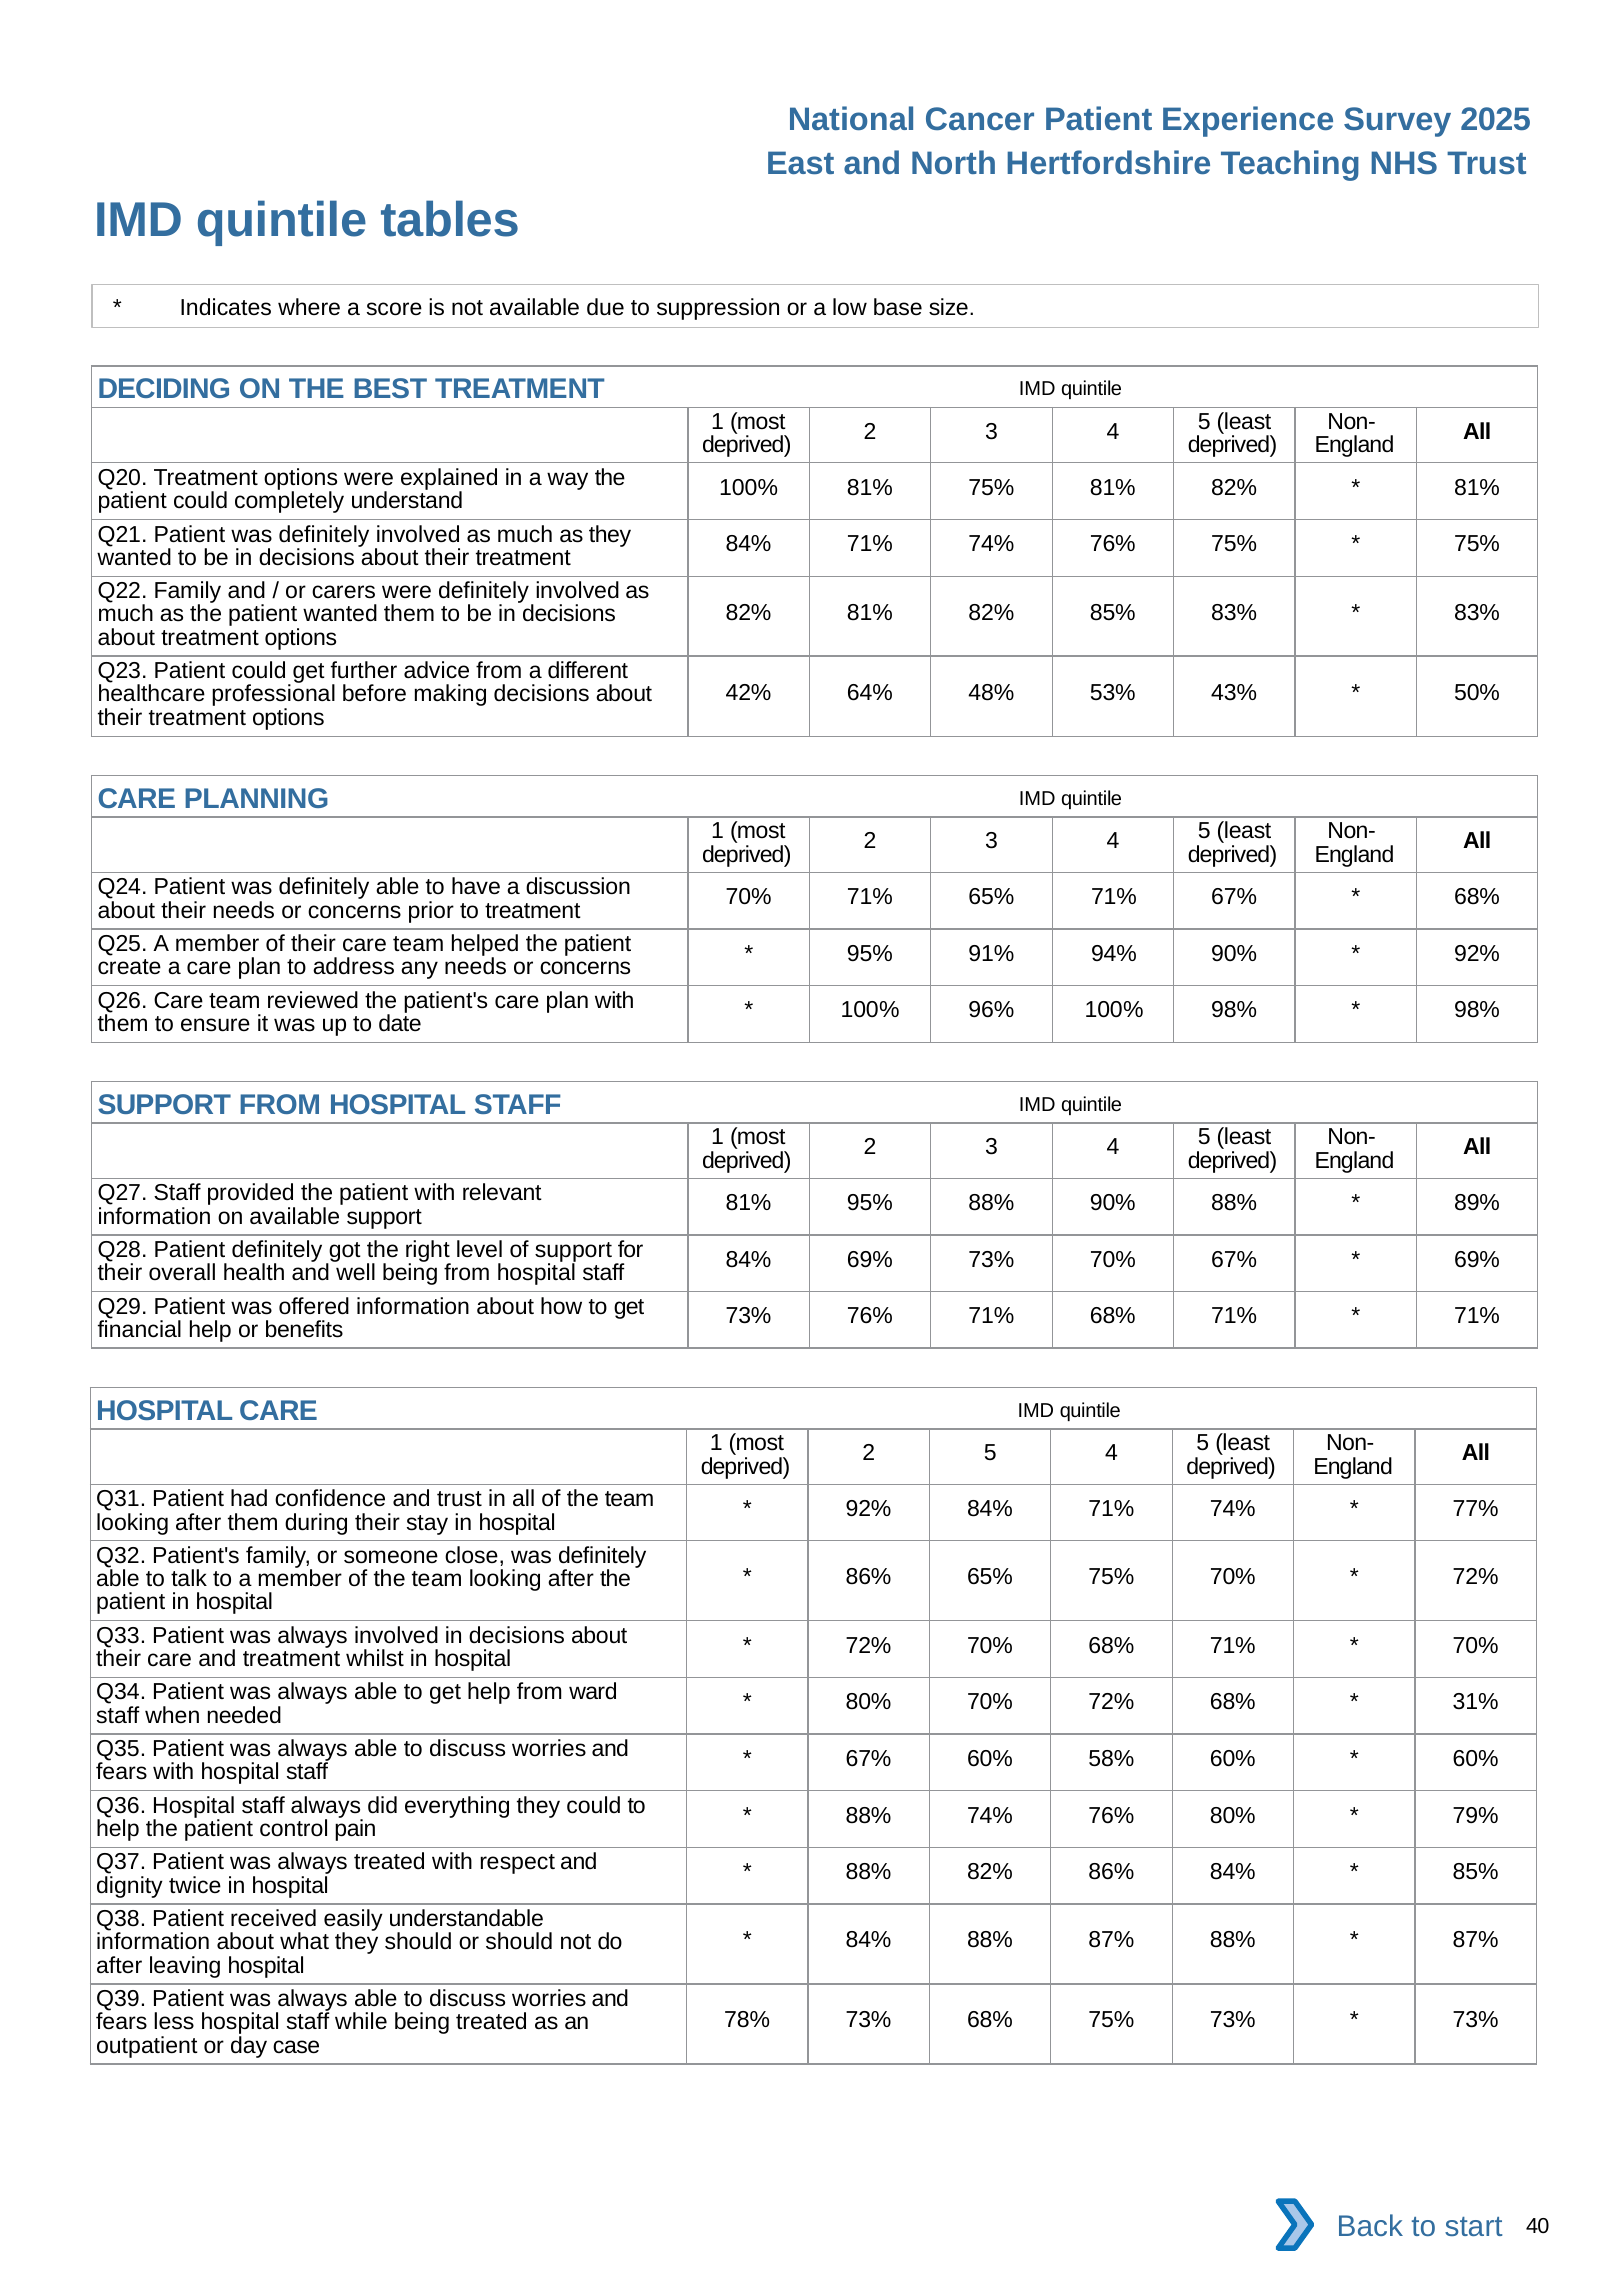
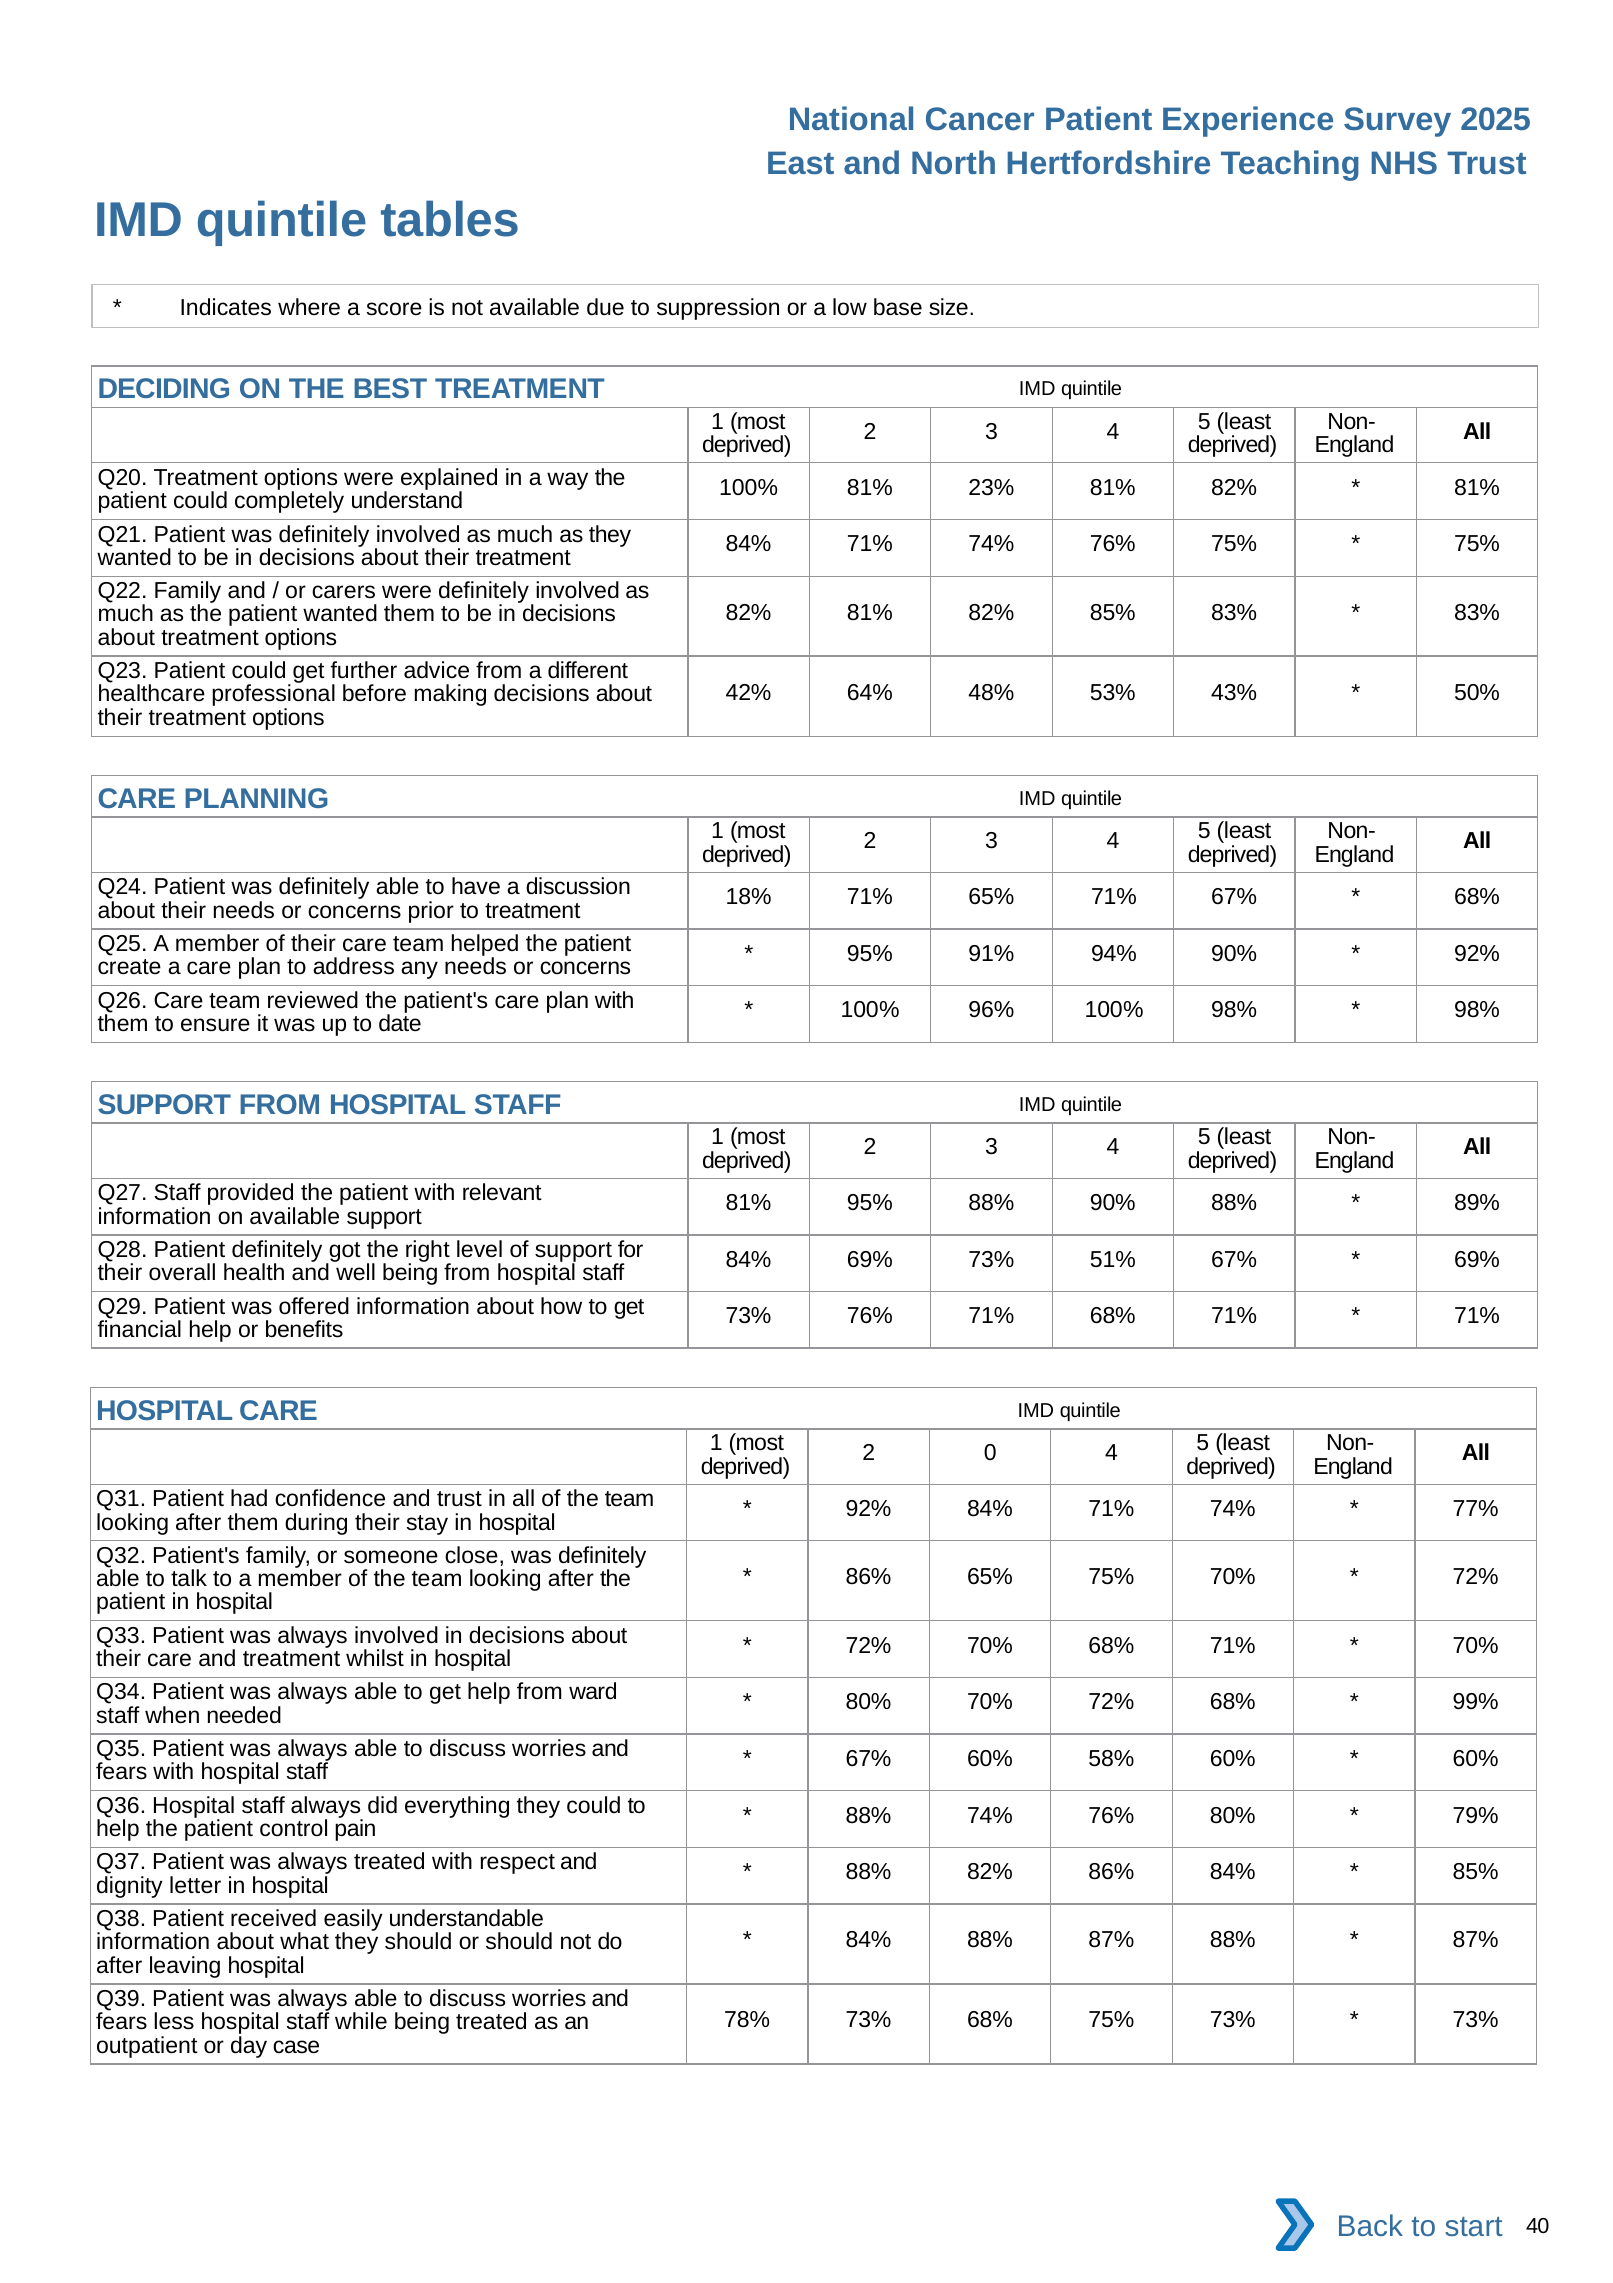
81% 75%: 75% -> 23% (991, 487)
70%: 70% -> 18% (749, 897)
73% 70%: 70% -> 51% (1113, 1259)
2 5: 5 -> 0 (990, 1453)
31%: 31% -> 99% (1476, 1702)
twice: twice -> letter (195, 1885)
